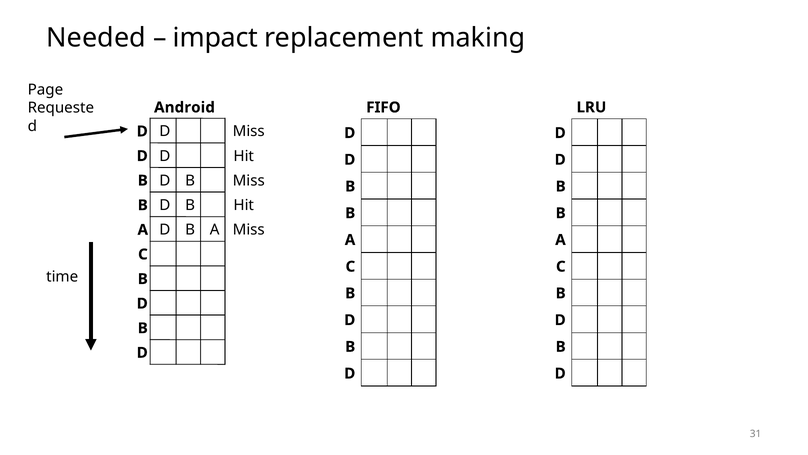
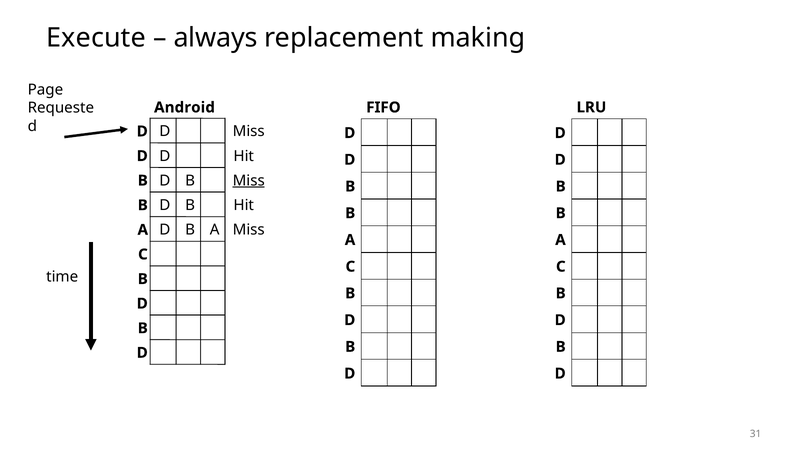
Needed: Needed -> Execute (96, 38)
impact: impact -> always (216, 38)
Miss underline: none -> present (249, 180)
